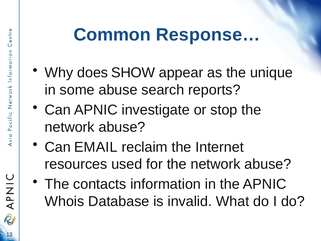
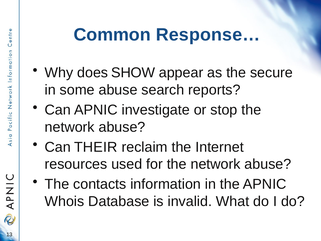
unique: unique -> secure (271, 73)
EMAIL: EMAIL -> THEIR (96, 147)
